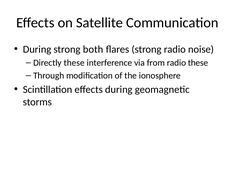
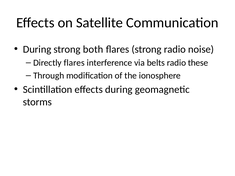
Directly these: these -> flares (74, 63)
from: from -> belts (156, 63)
